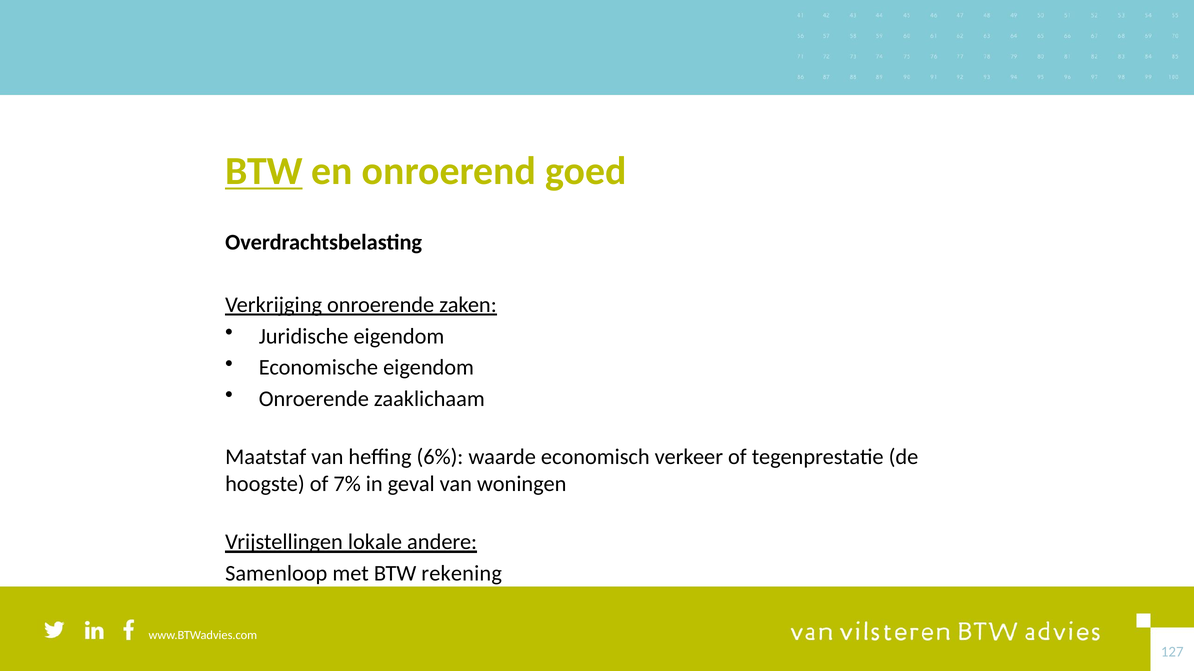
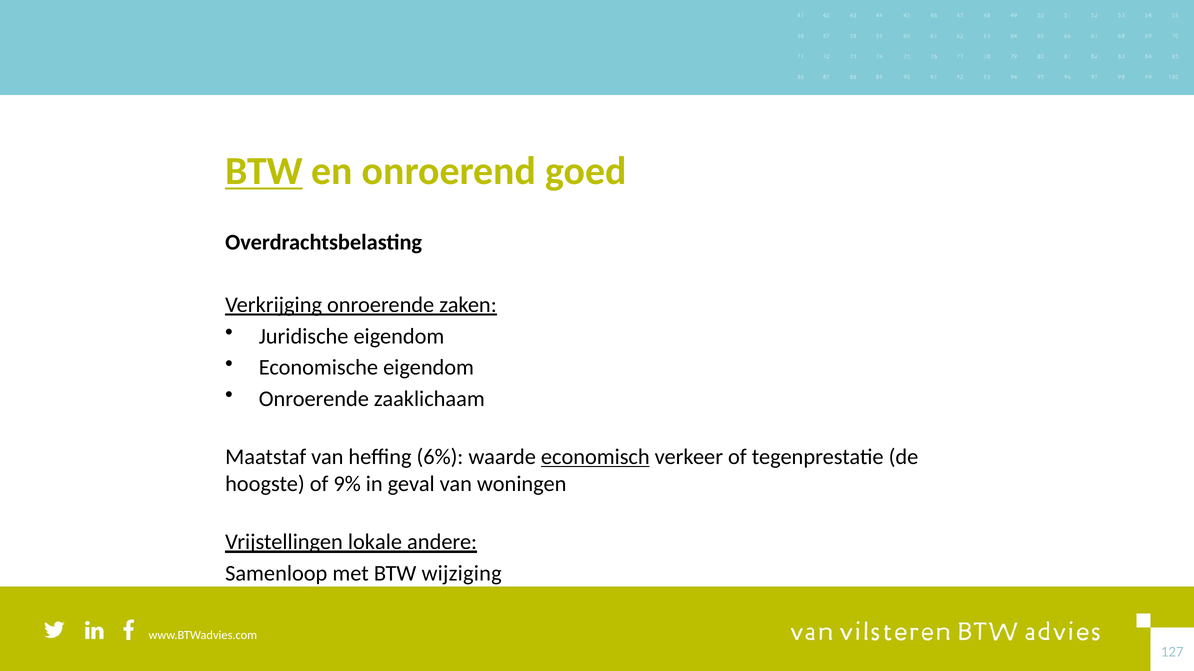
economisch underline: none -> present (595, 457)
7%: 7% -> 9% (347, 484)
rekening: rekening -> wijziging (462, 574)
